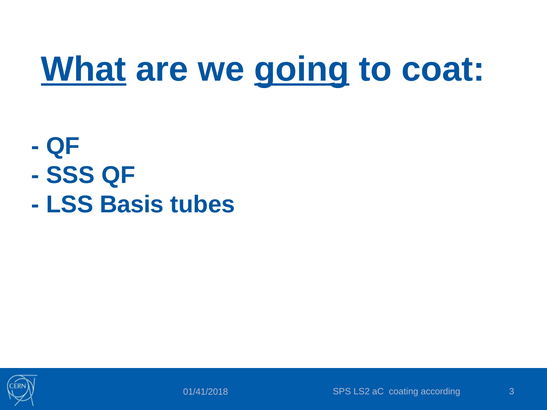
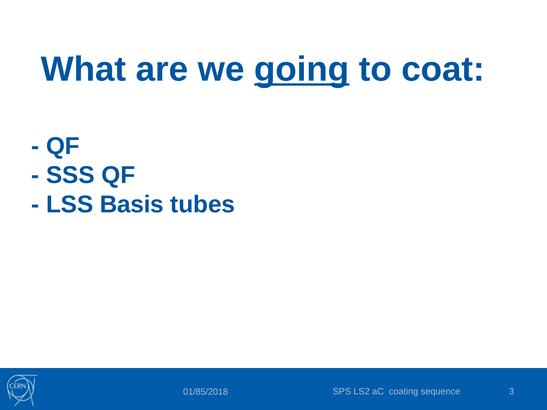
What underline: present -> none (84, 70)
01/41/2018: 01/41/2018 -> 01/85/2018 (206, 392)
according: according -> sequence (441, 392)
